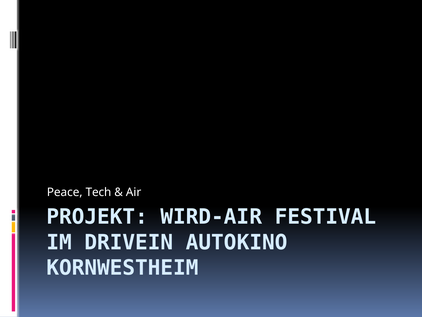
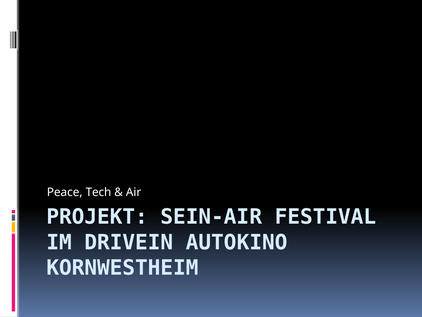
WIRD-AIR: WIRD-AIR -> SEIN-AIR (211, 217)
